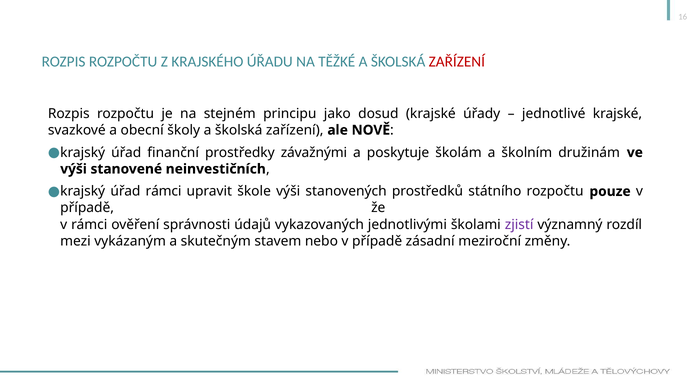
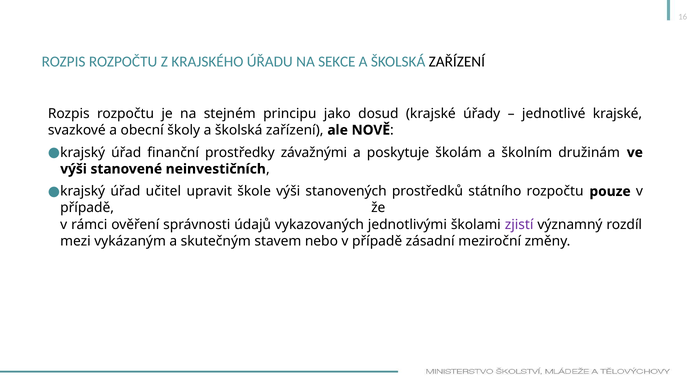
TĚŽKÉ: TĚŽKÉ -> SEKCE (337, 62)
ZAŘÍZENÍ colour: red -> black (457, 62)
úřad rámci: rámci -> učitel (163, 191)
